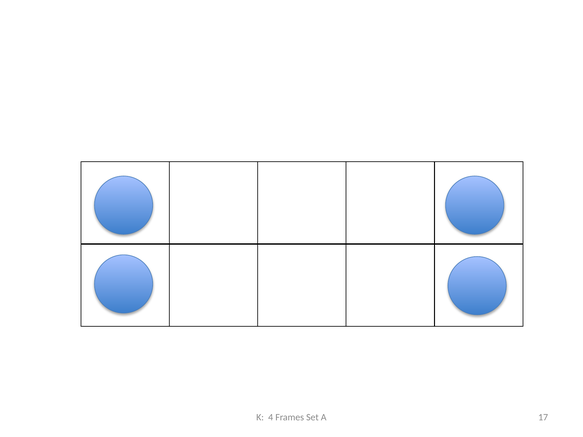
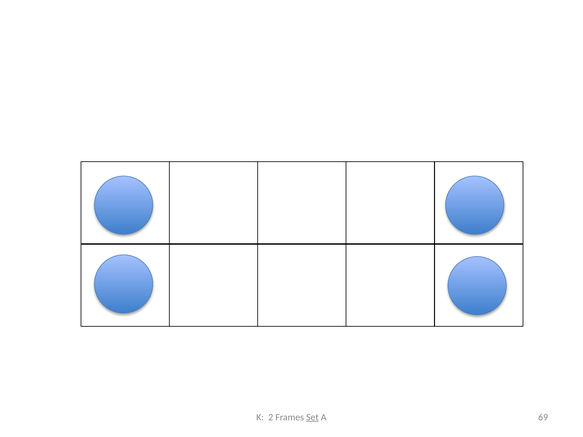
4: 4 -> 2 (271, 417)
Set underline: none -> present (312, 417)
17: 17 -> 69 (543, 417)
